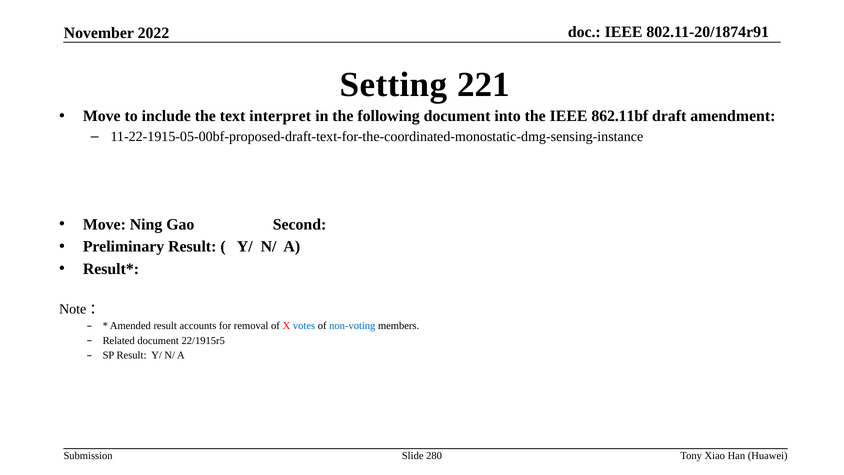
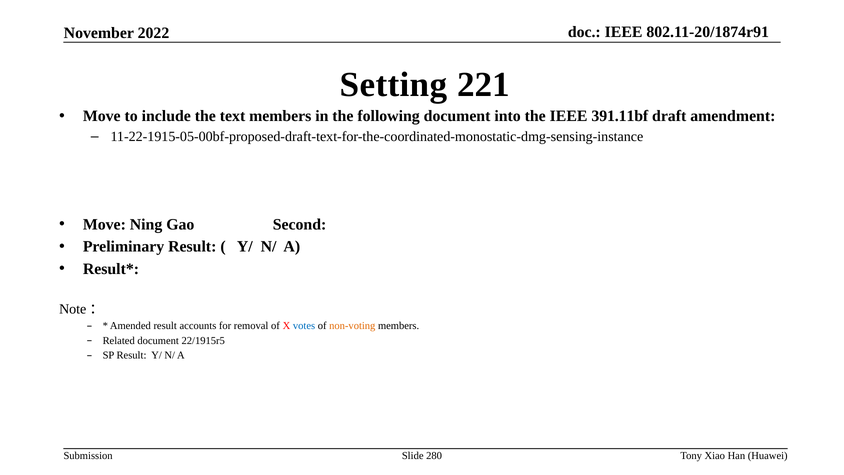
text interpret: interpret -> members (280, 116)
862.11bf: 862.11bf -> 391.11bf (620, 116)
non-voting colour: blue -> orange (352, 326)
